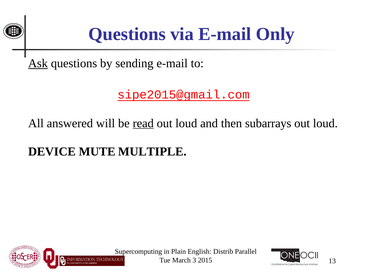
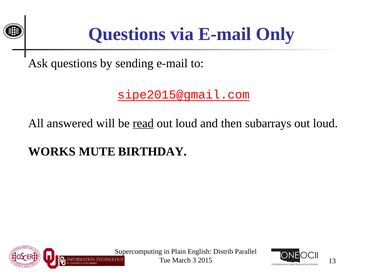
Ask underline: present -> none (38, 63)
DEVICE: DEVICE -> WORKS (52, 152)
MULTIPLE: MULTIPLE -> BIRTHDAY (152, 152)
